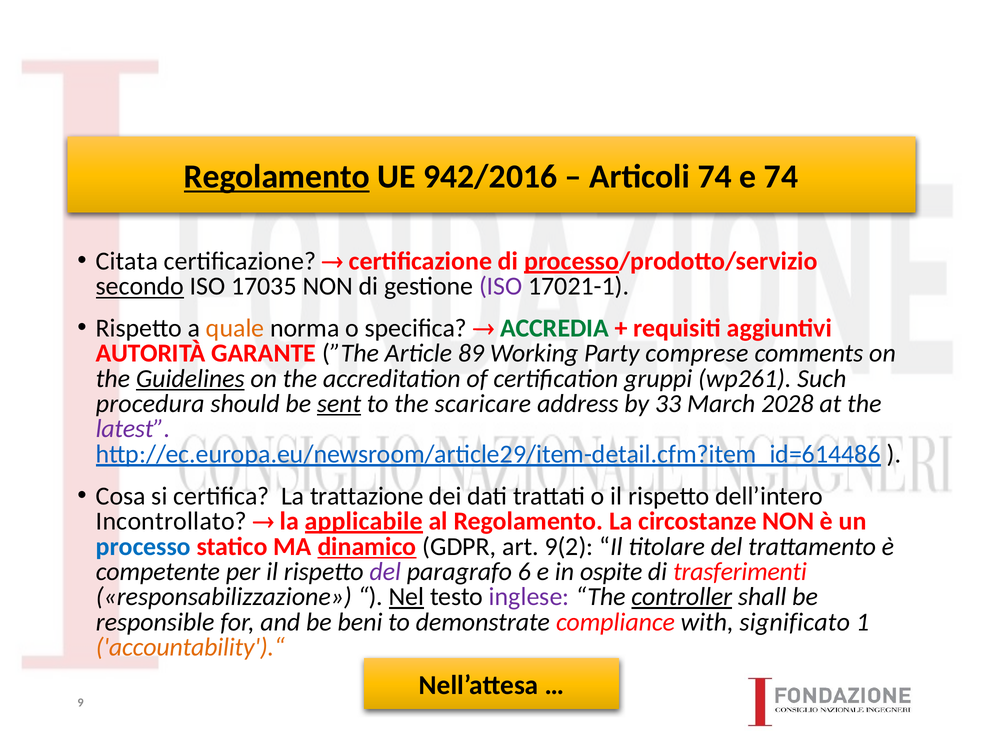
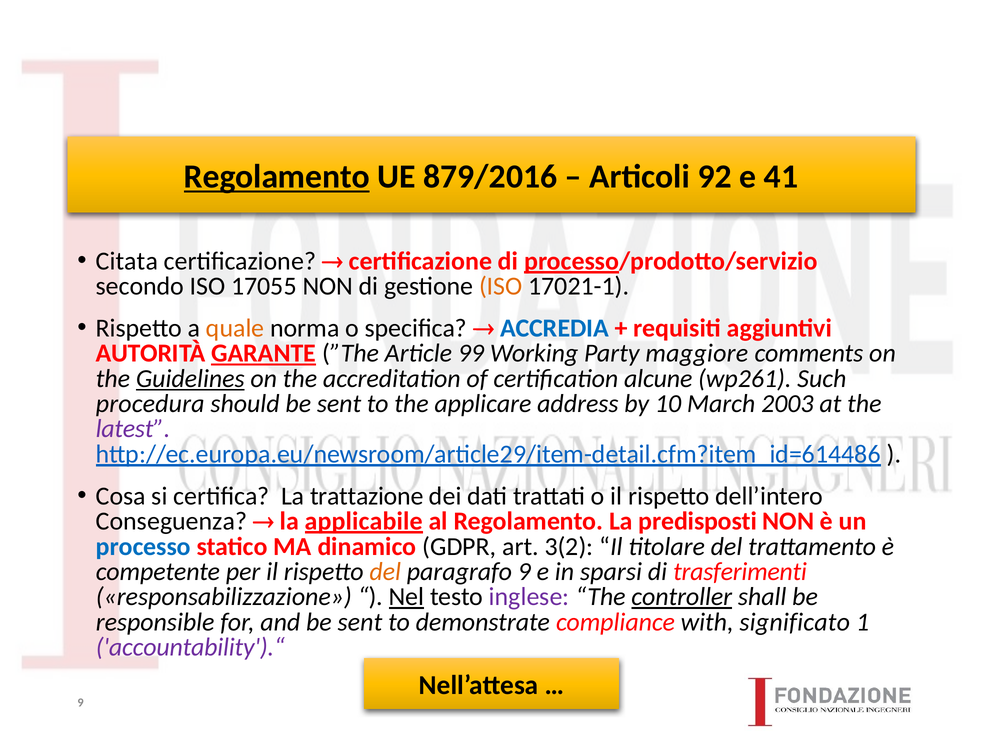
942/2016: 942/2016 -> 879/2016 (490, 177)
Articoli 74: 74 -> 92 (715, 177)
e 74: 74 -> 41 (781, 177)
secondo underline: present -> none (140, 286)
17035: 17035 -> 17055 (264, 286)
ISO colour: purple -> orange (501, 286)
ACCREDIA colour: green -> blue (554, 328)
GARANTE underline: none -> present (264, 353)
89: 89 -> 99 (471, 353)
comprese: comprese -> maggiore (697, 353)
gruppi: gruppi -> alcune (658, 379)
sent underline: present -> none (339, 404)
scaricare: scaricare -> applicare (483, 404)
33: 33 -> 10 (668, 404)
2028: 2028 -> 2003 (787, 404)
Incontrollato: Incontrollato -> Conseguenza (171, 521)
circostanze: circostanze -> predisposti (698, 521)
dinamico underline: present -> none (367, 547)
9(2: 9(2 -> 3(2 (569, 547)
del colour: purple -> orange (385, 572)
paragrafo 6: 6 -> 9 (524, 572)
ospite: ospite -> sparsi (611, 572)
and be beni: beni -> sent (360, 622)
accountability').“ colour: orange -> purple (190, 647)
